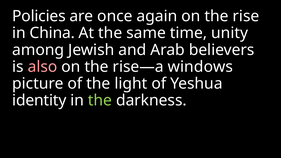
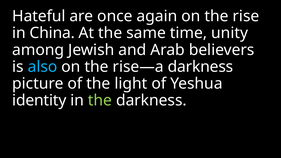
Policies: Policies -> Hateful (39, 16)
also colour: pink -> light blue (43, 67)
rise—a windows: windows -> darkness (200, 67)
